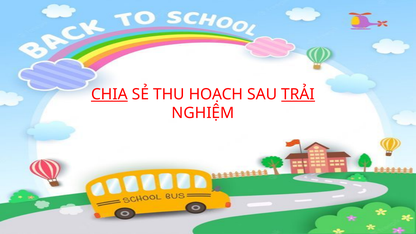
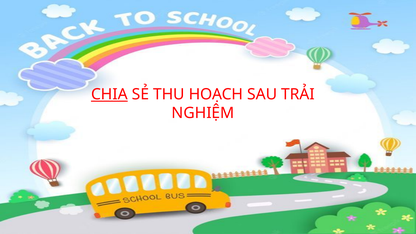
TRẢI underline: present -> none (298, 94)
